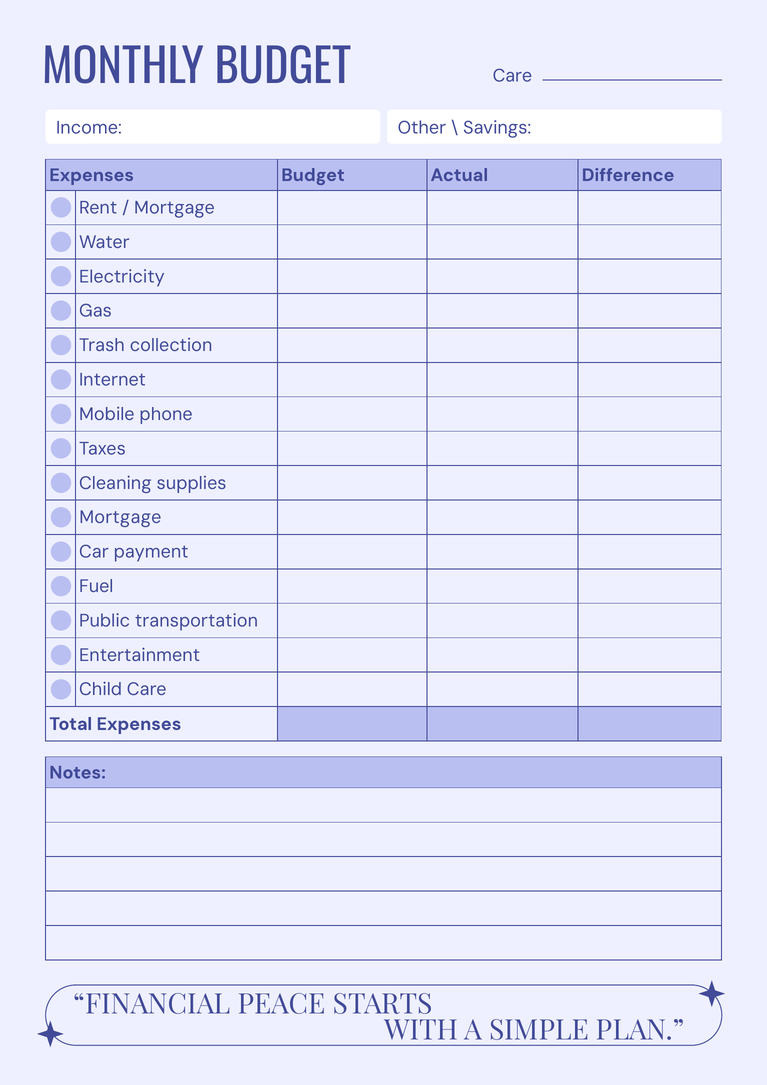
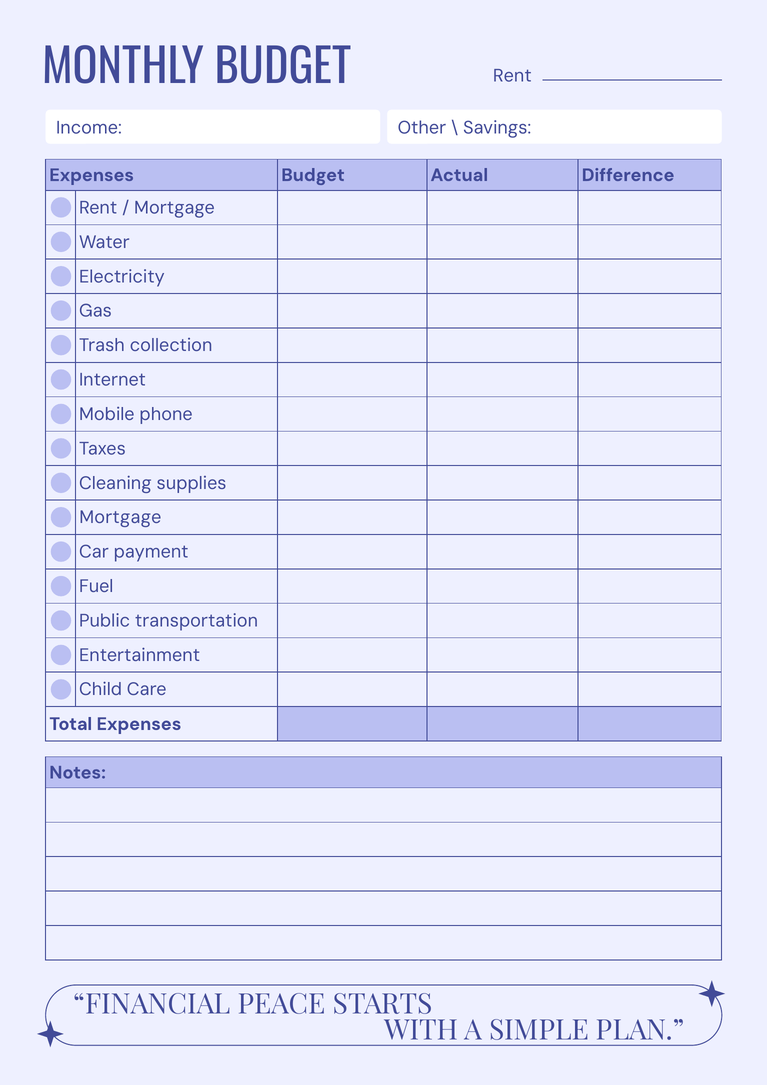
BUDGET Care: Care -> Rent (512, 76)
